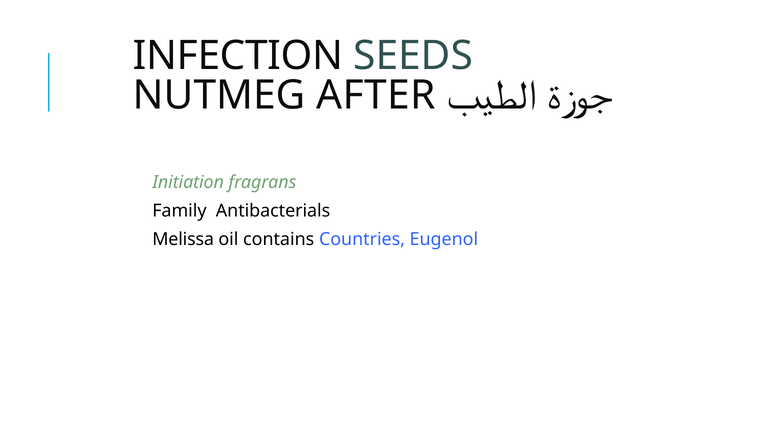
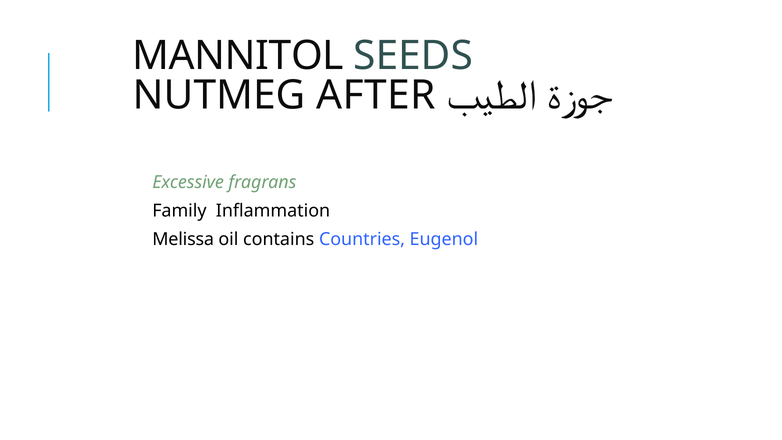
INFECTION: INFECTION -> MANNITOL (238, 56)
Initiation: Initiation -> Excessive (188, 182)
Antibacterials: Antibacterials -> Inflammation (273, 211)
